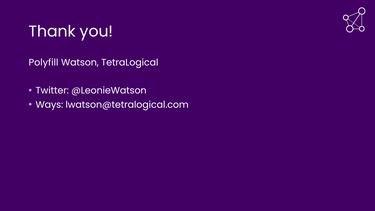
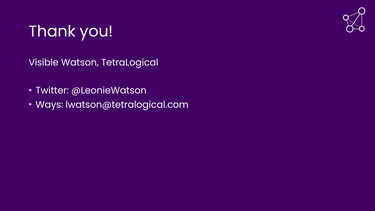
Polyfill: Polyfill -> Visible (44, 63)
